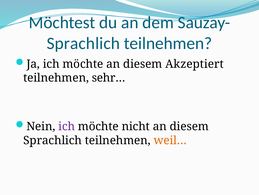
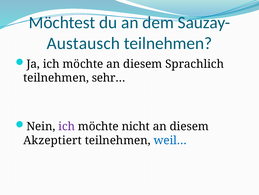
Sprachlich: Sprachlich -> Austausch (83, 43)
Akzeptiert: Akzeptiert -> Sprachlich (195, 64)
Sprachlich: Sprachlich -> Akzeptiert (53, 140)
weil… colour: orange -> blue (170, 140)
